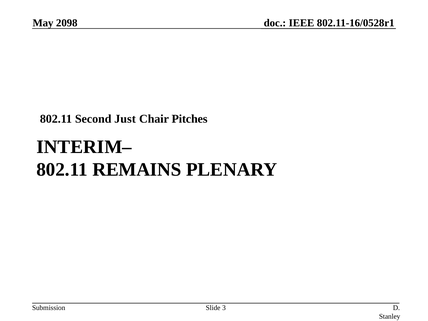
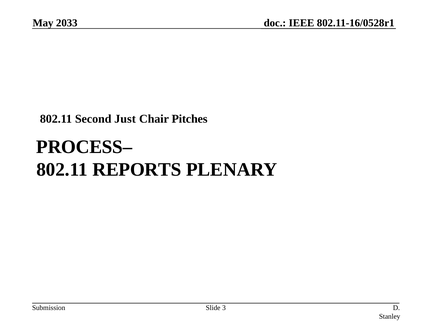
2098: 2098 -> 2033 (67, 23)
INTERIM–: INTERIM– -> PROCESS– (84, 147)
REMAINS: REMAINS -> REPORTS (137, 170)
